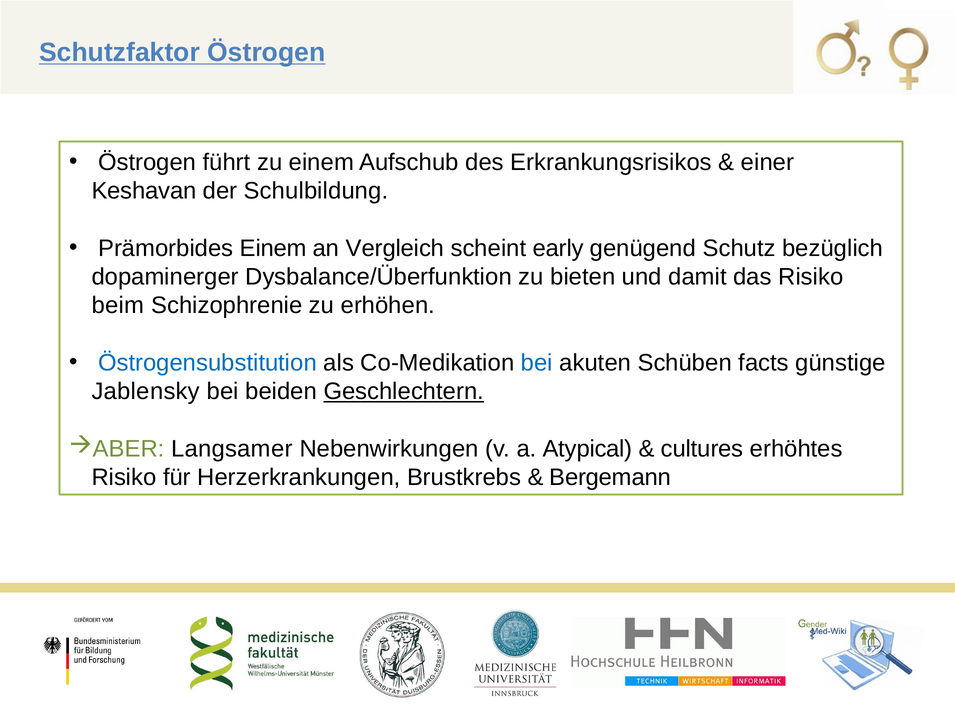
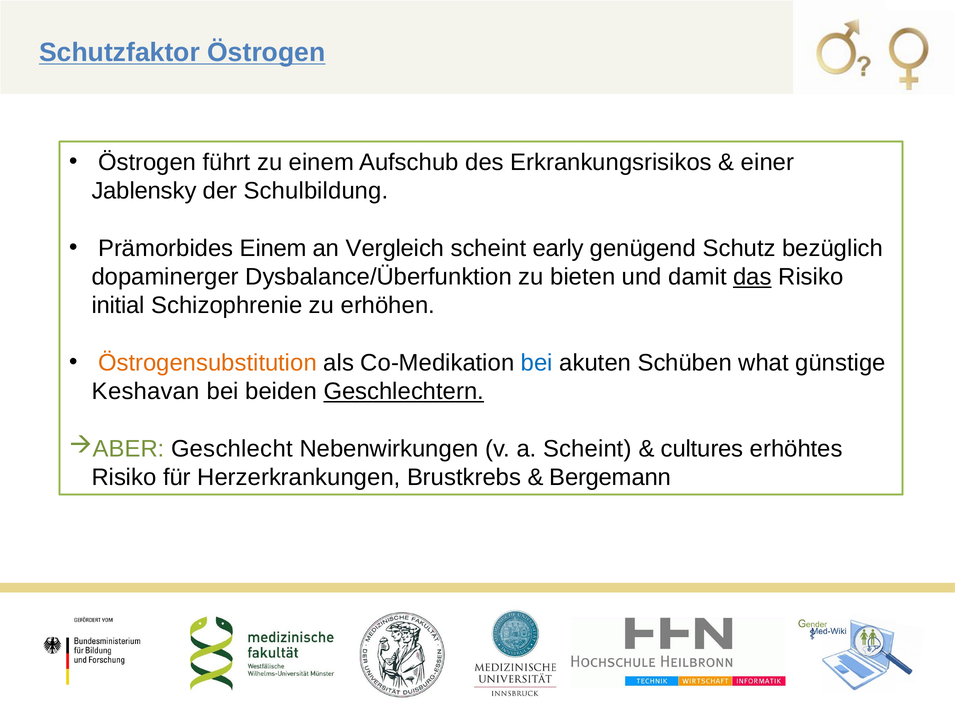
Keshavan: Keshavan -> Jablensky (144, 191)
das underline: none -> present (752, 277)
beim: beim -> initial (118, 306)
Östrogensubstitution colour: blue -> orange (207, 363)
facts: facts -> what (764, 363)
Jablensky: Jablensky -> Keshavan (146, 392)
Langsamer: Langsamer -> Geschlecht (232, 449)
a Atypical: Atypical -> Scheint (587, 449)
